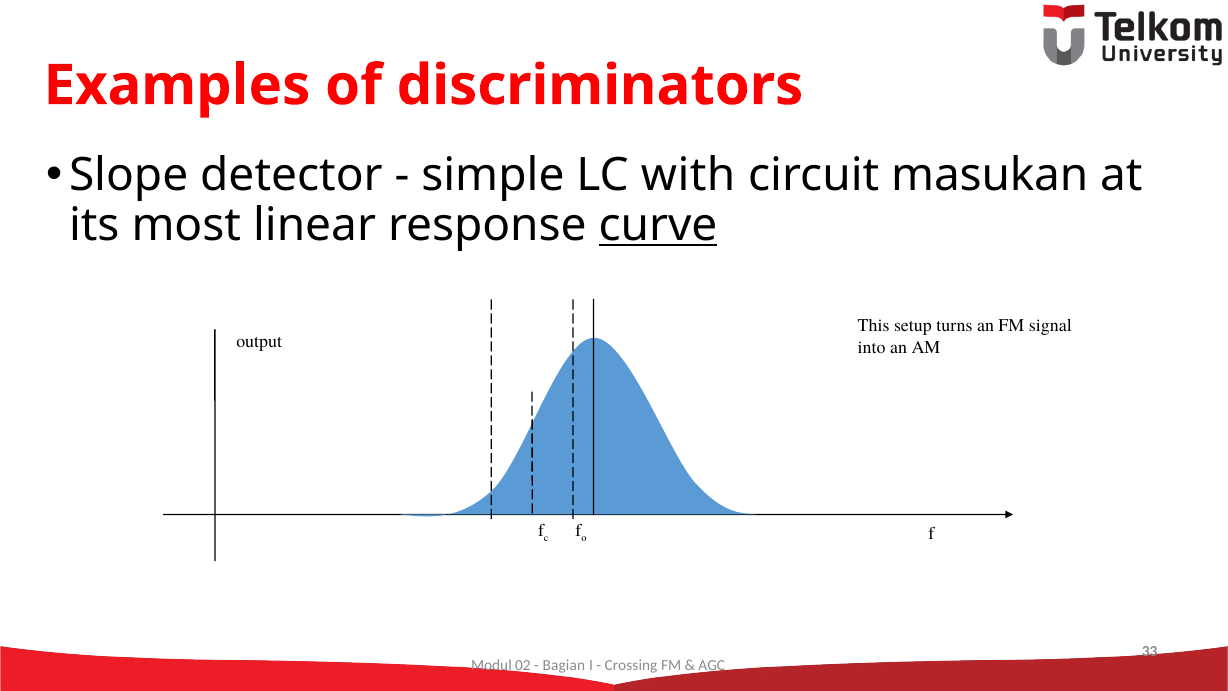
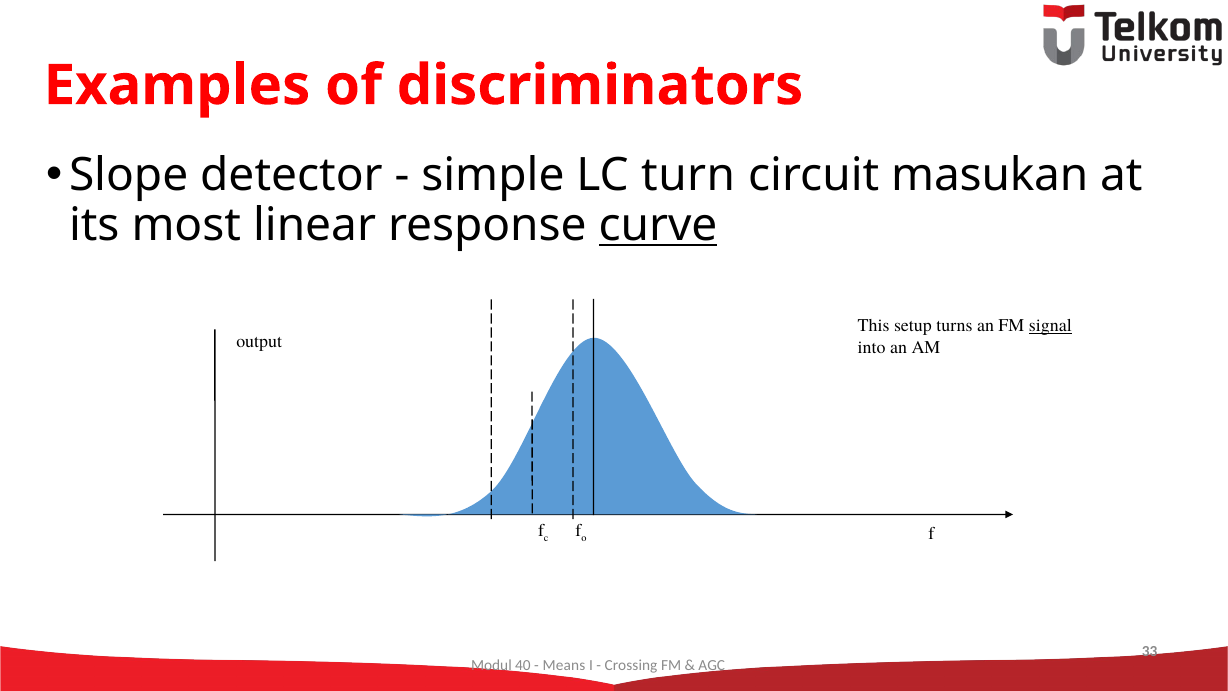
with: with -> turn (688, 175)
signal underline: none -> present (1050, 326)
02: 02 -> 40 (523, 665)
Bagian: Bagian -> Means (564, 665)
